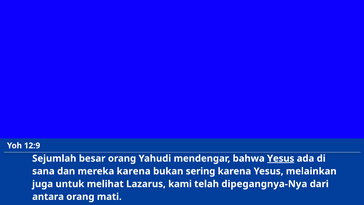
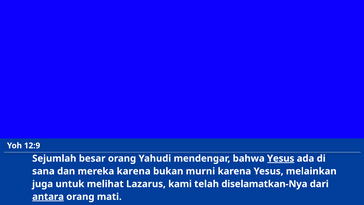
sering: sering -> murni (200, 171)
dipegangnya-Nya: dipegangnya-Nya -> diselamatkan-Nya (264, 184)
antara underline: none -> present (48, 197)
